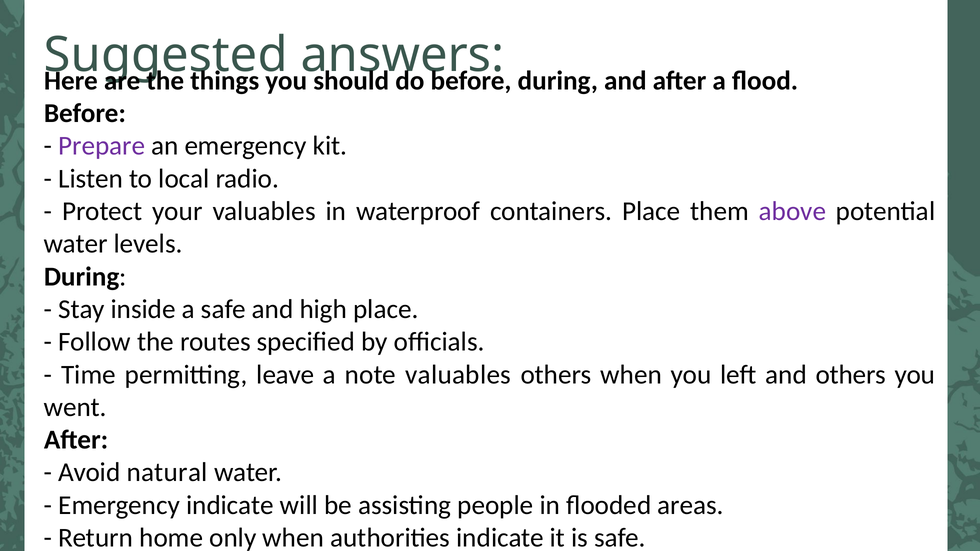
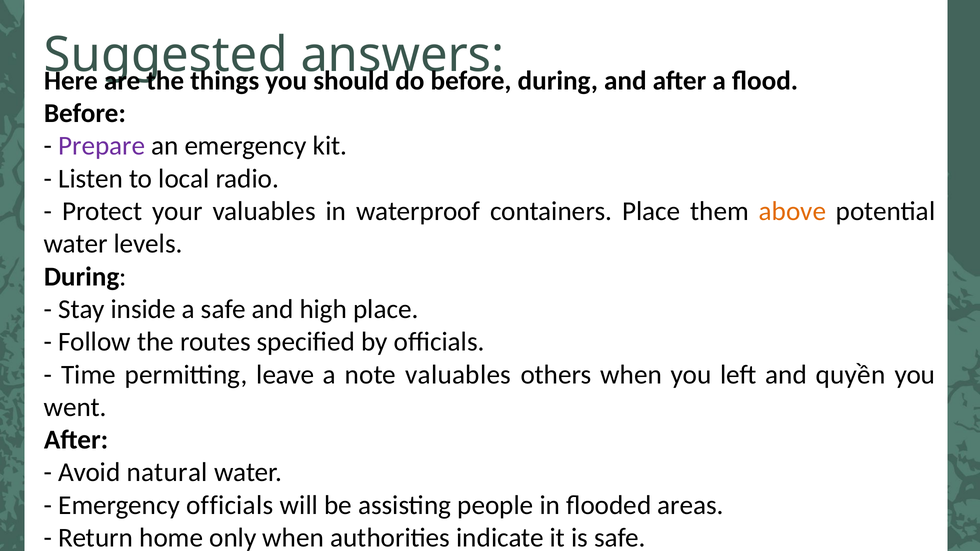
above colour: purple -> orange (792, 211)
and others: others -> quyền (851, 375)
Emergency indicate: indicate -> officials (230, 505)
